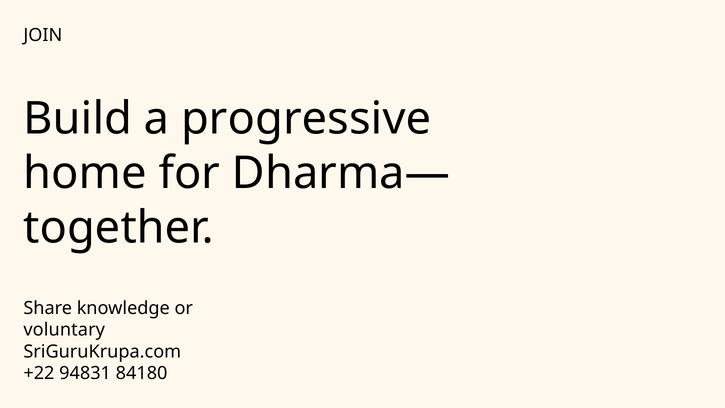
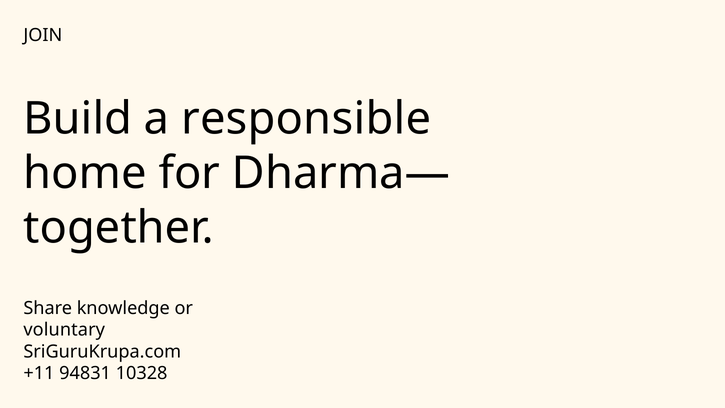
progressive: progressive -> responsible (306, 119)
+22: +22 -> +11 (39, 373)
84180: 84180 -> 10328 (142, 373)
